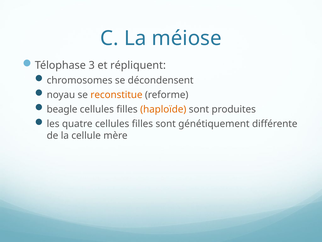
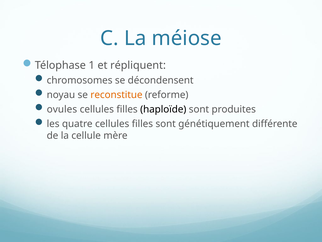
3: 3 -> 1 (92, 65)
beagle: beagle -> ovules (62, 109)
haploïde colour: orange -> black (163, 109)
